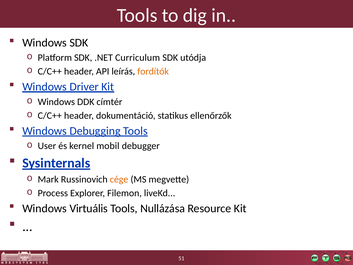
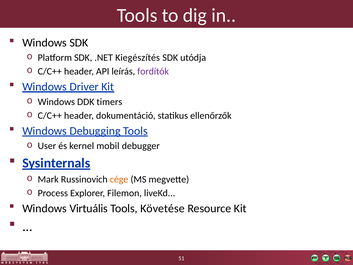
Curriculum: Curriculum -> Kiegészítés (138, 58)
fordítók colour: orange -> purple (153, 71)
címtér: címtér -> timers (109, 102)
Nullázása: Nullázása -> Követése (163, 208)
